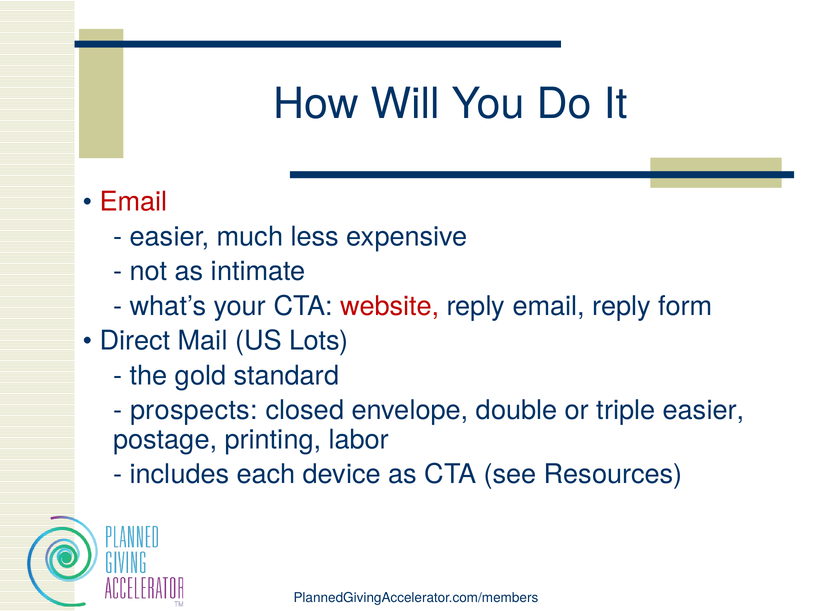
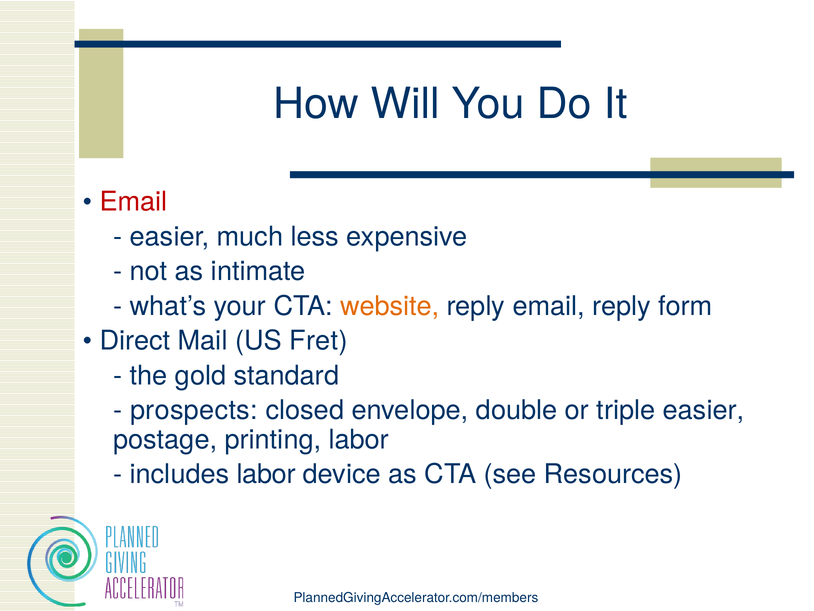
website colour: red -> orange (390, 306)
Lots: Lots -> Fret (319, 341)
includes each: each -> labor (266, 474)
